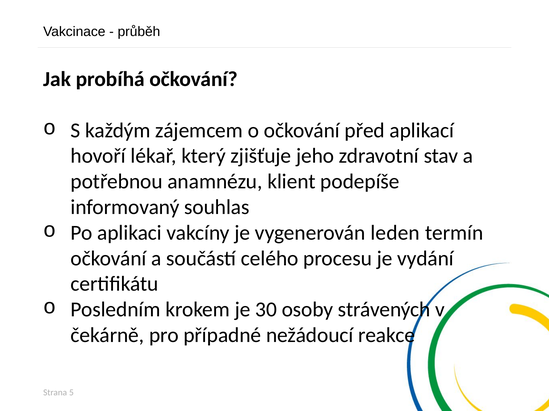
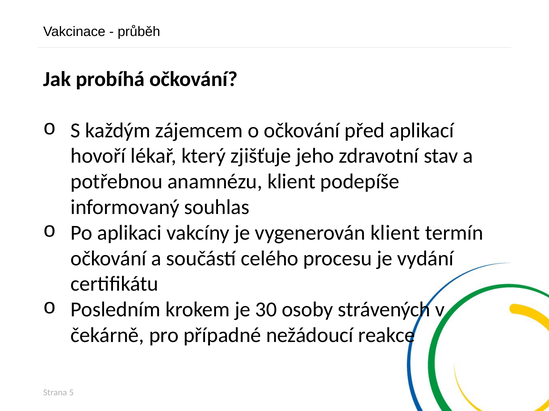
vygenerován leden: leden -> klient (395, 233)
